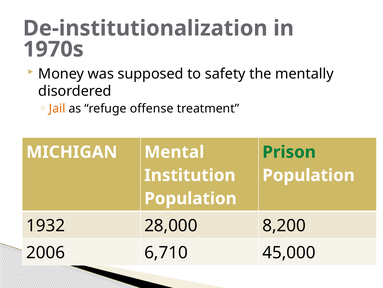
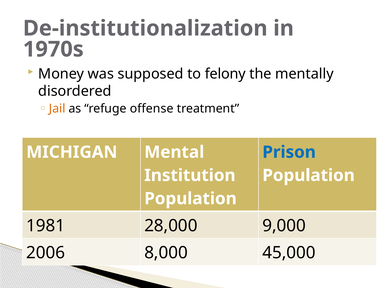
safety: safety -> felony (225, 74)
Prison colour: green -> blue (289, 152)
1932: 1932 -> 1981 (46, 225)
8,200: 8,200 -> 9,000 (284, 225)
6,710: 6,710 -> 8,000 (166, 252)
